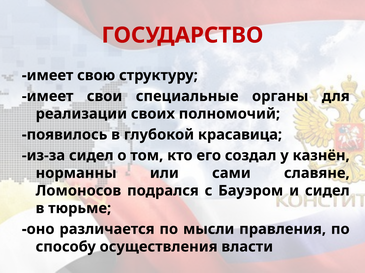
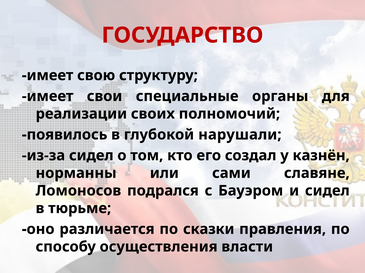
красавица: красавица -> нарушали (240, 135)
мысли: мысли -> сказки (209, 230)
